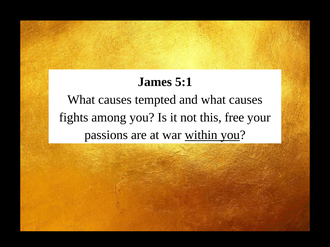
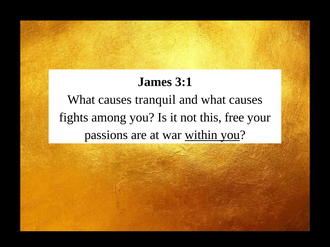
5:1: 5:1 -> 3:1 (184, 82)
tempted: tempted -> tranquil (155, 100)
